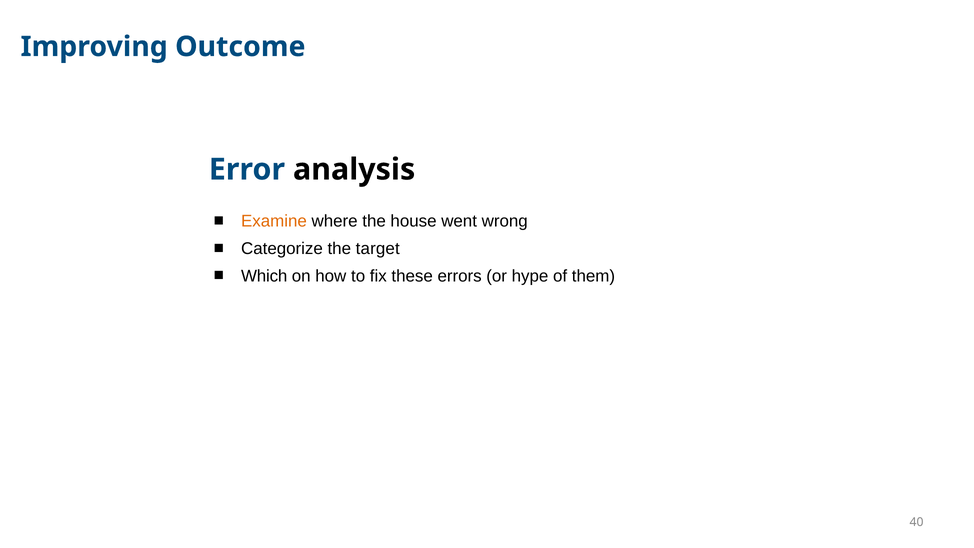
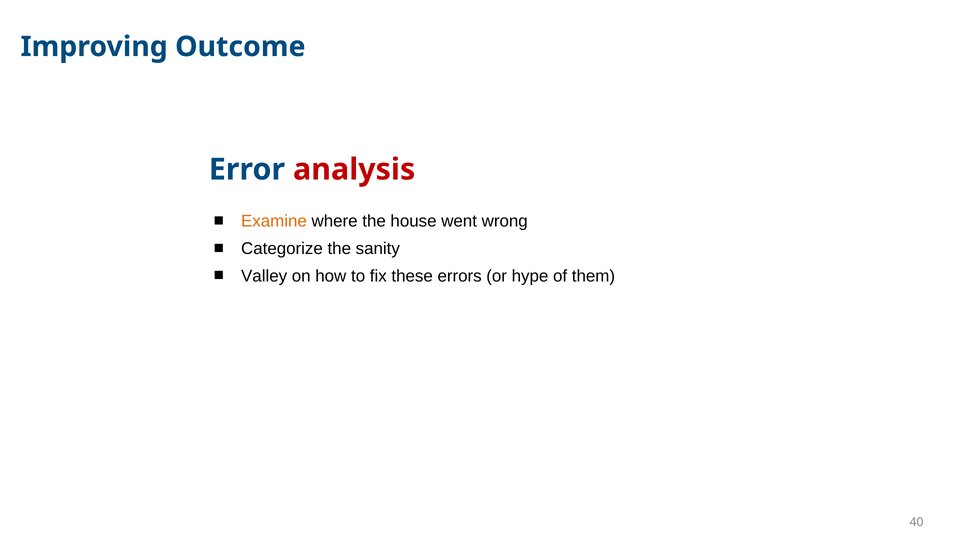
analysis colour: black -> red (354, 169)
target: target -> sanity (378, 248)
Which: Which -> Valley (264, 276)
